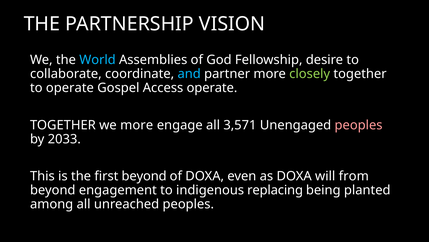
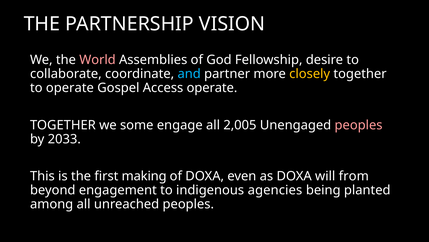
World colour: light blue -> pink (98, 60)
closely colour: light green -> yellow (310, 74)
we more: more -> some (137, 125)
3,571: 3,571 -> 2,005 (240, 125)
first beyond: beyond -> making (144, 176)
replacing: replacing -> agencies (275, 190)
